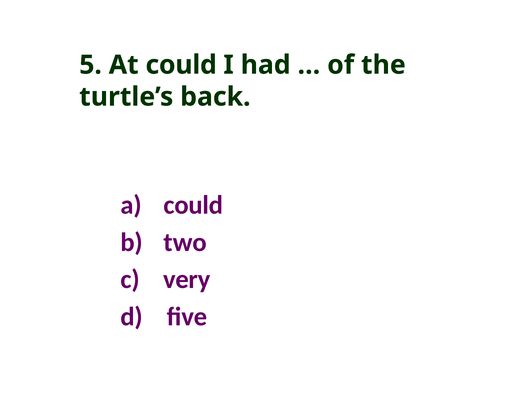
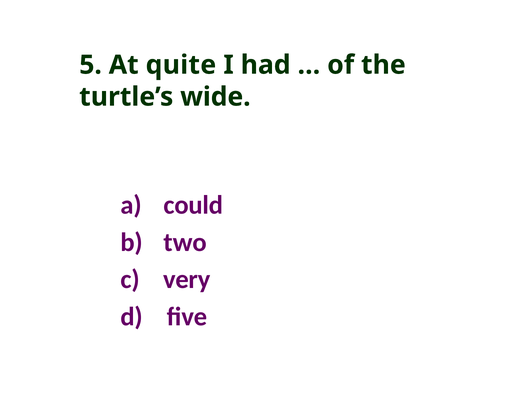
At could: could -> quite (181, 65)
back: back -> wide (215, 97)
